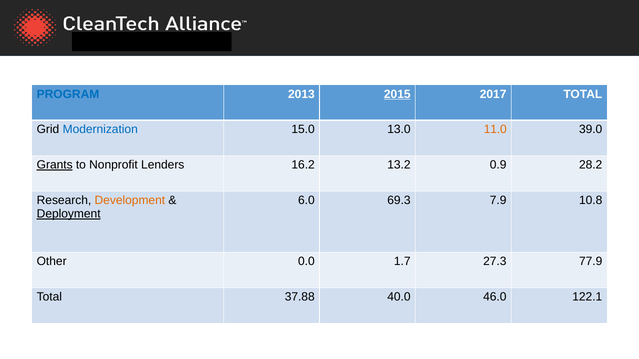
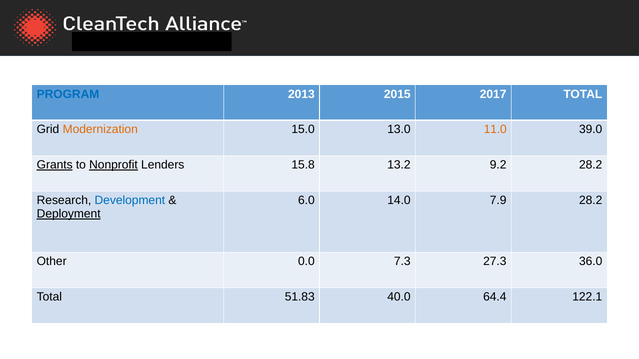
2015 underline: present -> none (397, 94)
Modernization colour: blue -> orange (100, 130)
Nonprofit underline: none -> present (114, 165)
16.2: 16.2 -> 15.8 (303, 165)
0.9: 0.9 -> 9.2 (498, 165)
Development colour: orange -> blue (130, 201)
69.3: 69.3 -> 14.0 (399, 201)
7.9 10.8: 10.8 -> 28.2 (591, 201)
1.7: 1.7 -> 7.3 (402, 262)
77.9: 77.9 -> 36.0 (591, 262)
37.88: 37.88 -> 51.83 (300, 297)
46.0: 46.0 -> 64.4 (495, 297)
